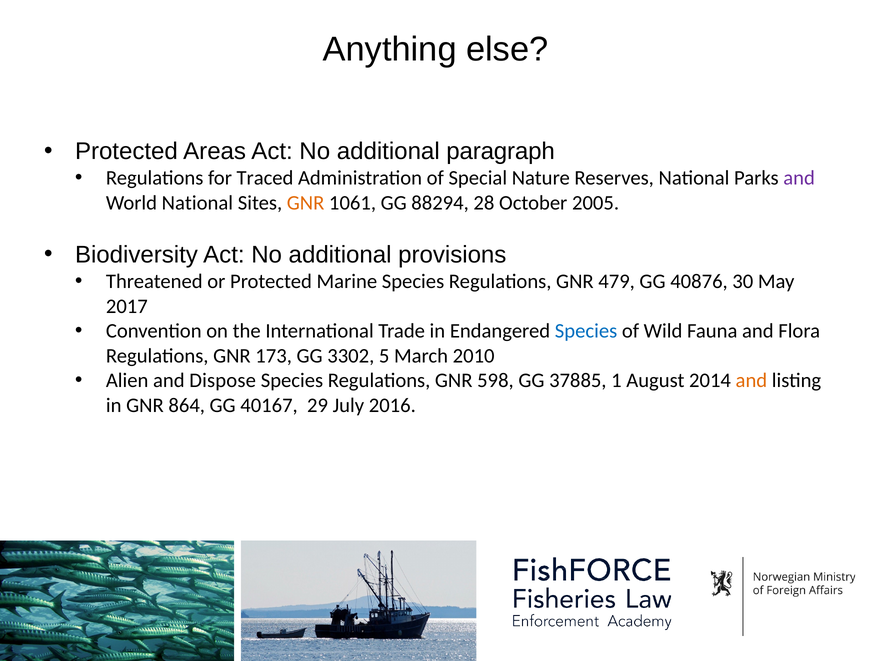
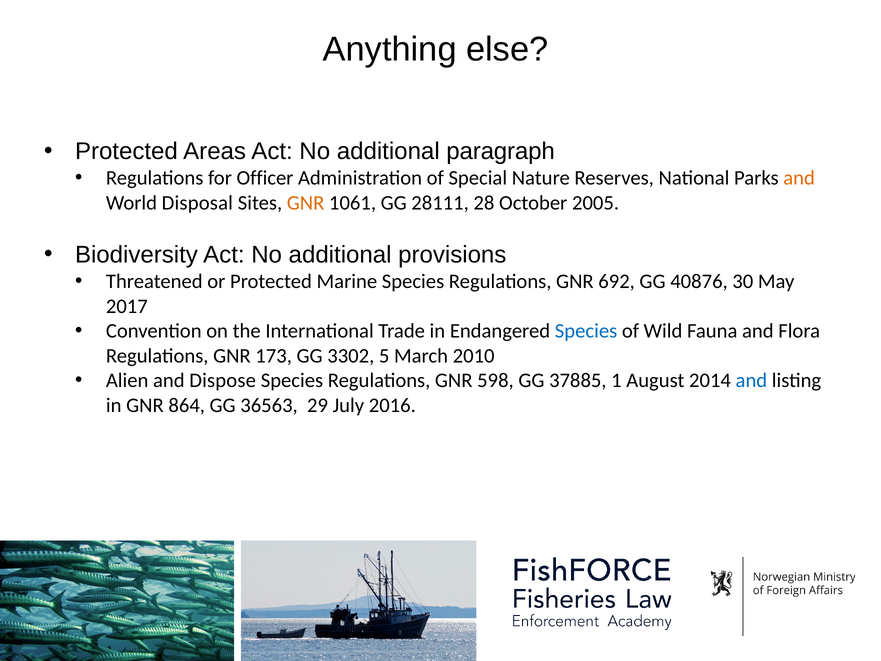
Traced: Traced -> Officer (265, 178)
and colour: purple -> orange (799, 178)
World National: National -> Disposal (197, 203)
88294: 88294 -> 28111 (440, 203)
479: 479 -> 692 (617, 281)
and colour: orange -> blue (751, 380)
40167: 40167 -> 36563 (269, 405)
